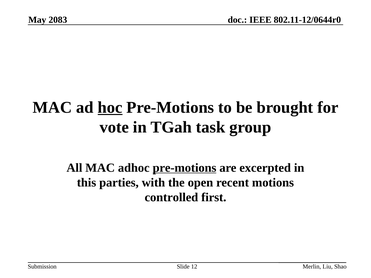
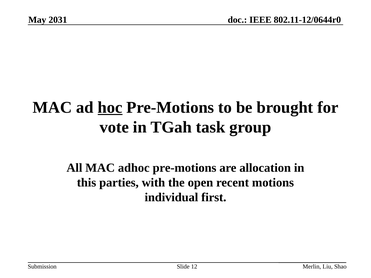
2083: 2083 -> 2031 (58, 20)
pre-motions underline: present -> none (185, 168)
excerpted: excerpted -> allocation (265, 168)
controlled: controlled -> individual (171, 198)
